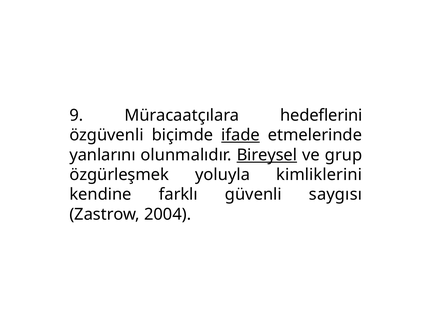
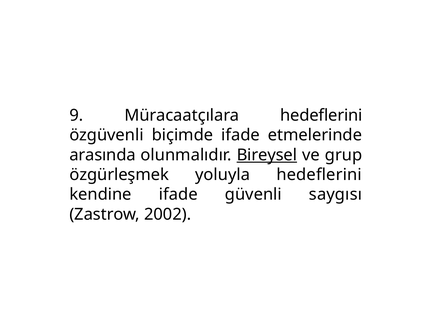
ifade underline: present -> none (241, 135)
yanlarını: yanlarını -> arasında (103, 155)
yoluyla kimliklerini: kimliklerini -> hedeflerini (319, 175)
kendine farklı: farklı -> ifade (178, 195)
2004: 2004 -> 2002 (168, 215)
